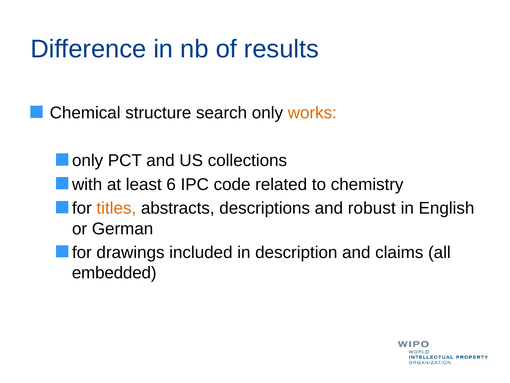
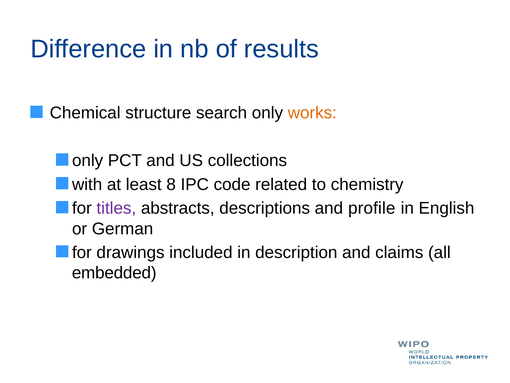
6: 6 -> 8 (171, 184)
titles colour: orange -> purple (116, 208)
robust: robust -> profile (372, 208)
